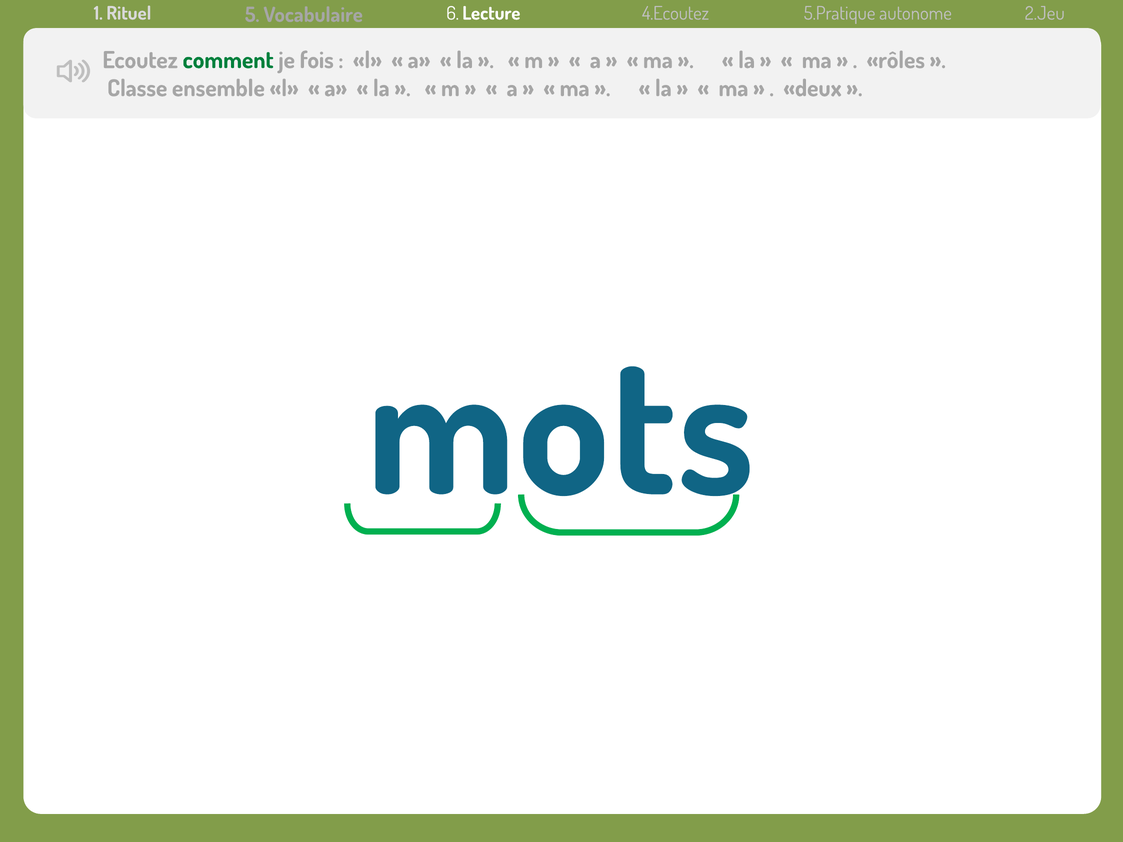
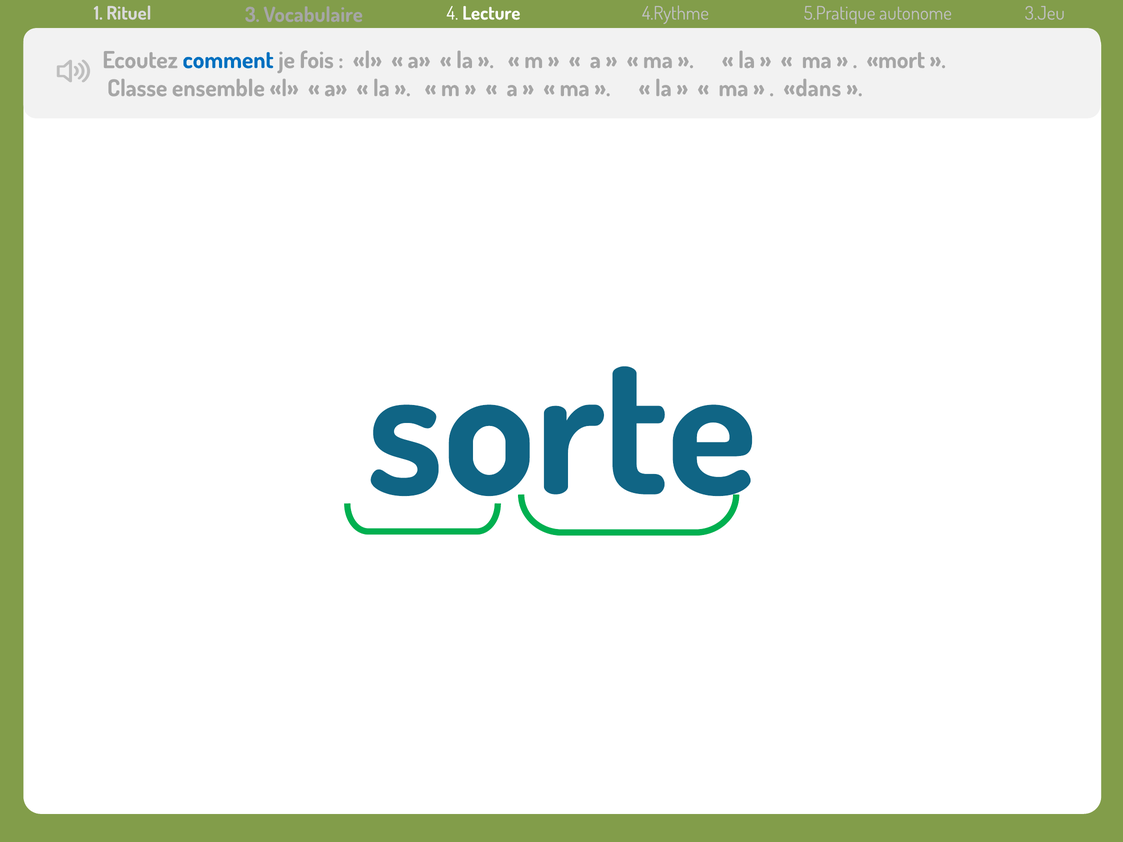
5: 5 -> 3 (252, 15)
6: 6 -> 4 (452, 13)
4.Ecoutez: 4.Ecoutez -> 4.Rythme (675, 13)
2.Jeu: 2.Jeu -> 3.Jeu (1045, 13)
comment colour: green -> blue (228, 60)
rôles: rôles -> mort (896, 60)
deux: deux -> dans (812, 89)
mots: mots -> sorte (562, 433)
